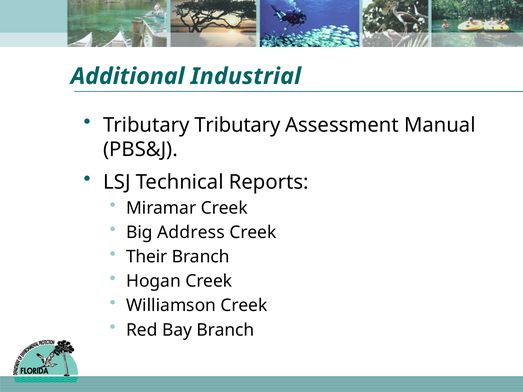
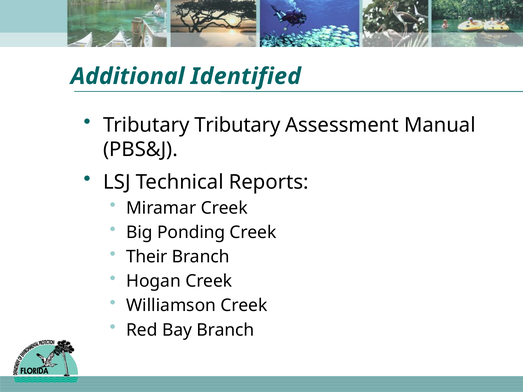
Industrial: Industrial -> Identified (246, 76)
Address: Address -> Ponding (191, 233)
